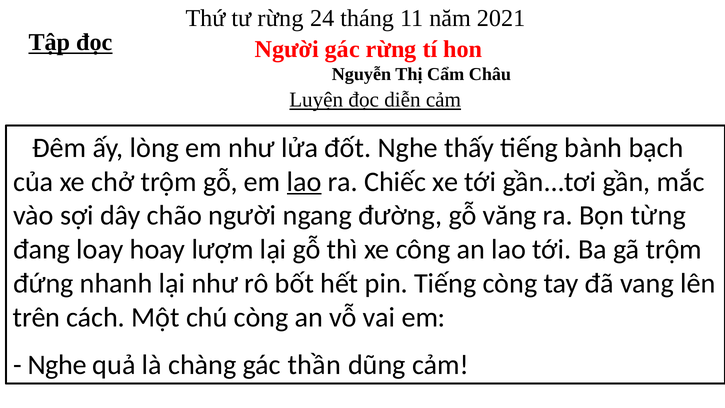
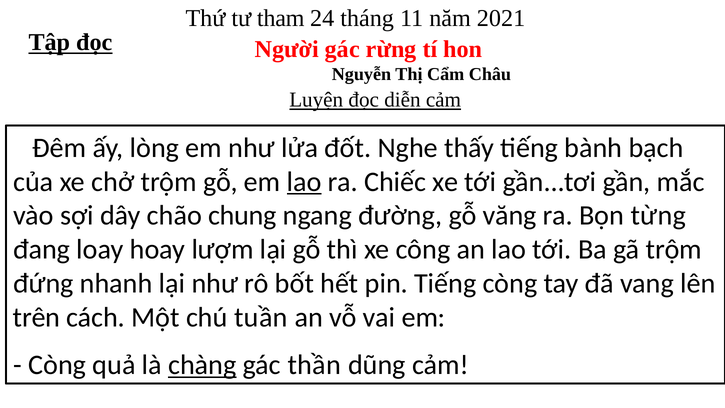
tư rừng: rừng -> tham (281, 18)
chão người: người -> chung (242, 216)
chú còng: còng -> tuần (261, 317)
Nghe: Nghe -> Còng (57, 365)
chàng underline: none -> present (202, 365)
